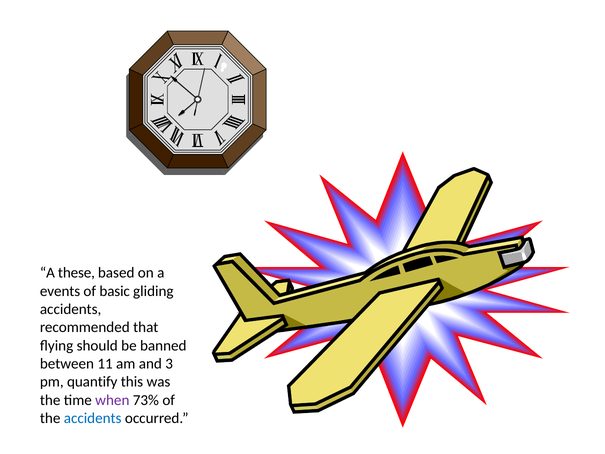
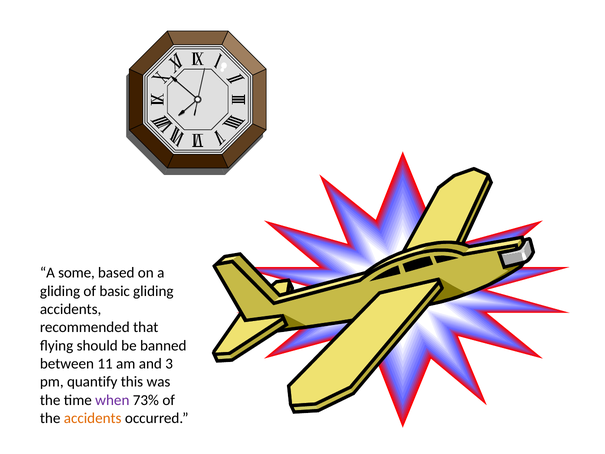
these: these -> some (76, 273)
events: events -> gliding (60, 291)
accidents colour: blue -> orange (93, 418)
